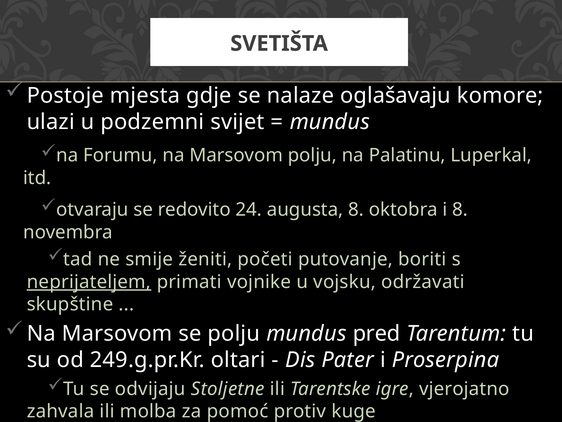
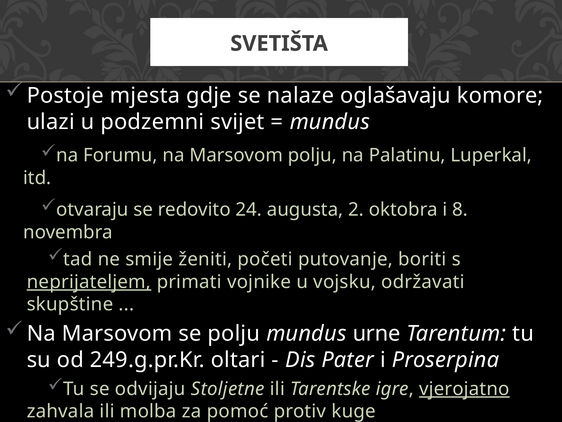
augusta 8: 8 -> 2 (356, 209)
pred: pred -> urne (377, 333)
vjerojatno underline: none -> present (464, 388)
